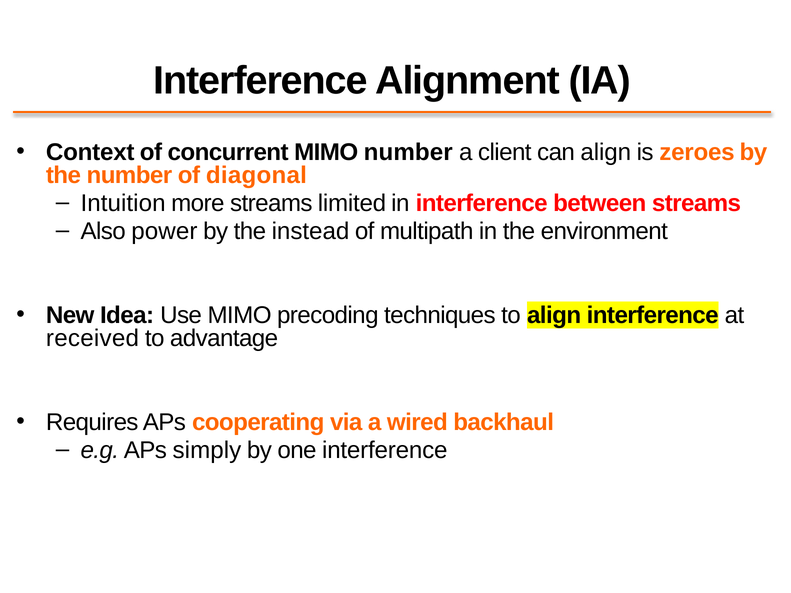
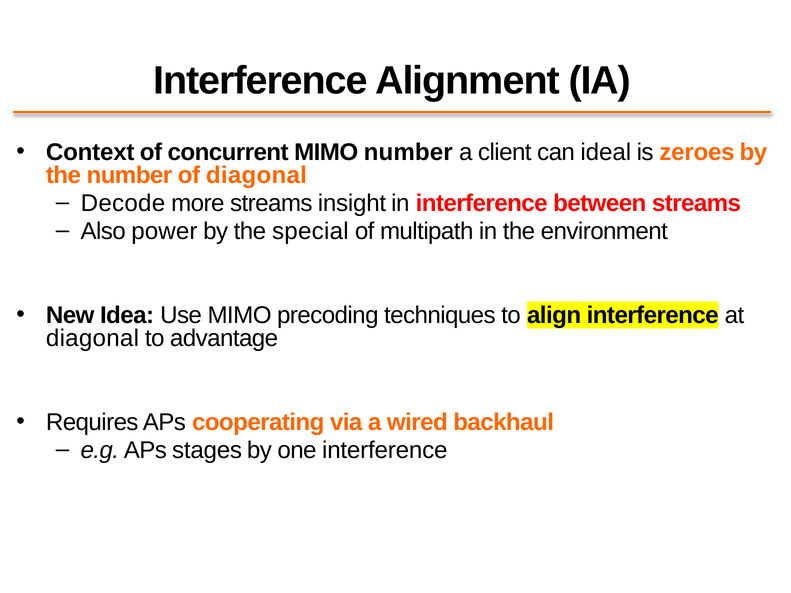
can align: align -> ideal (606, 152)
Intuition: Intuition -> Decode (123, 204)
limited: limited -> insight (352, 204)
instead: instead -> special (310, 232)
received: received -> diagonal (92, 339)
simply: simply -> stages (207, 451)
